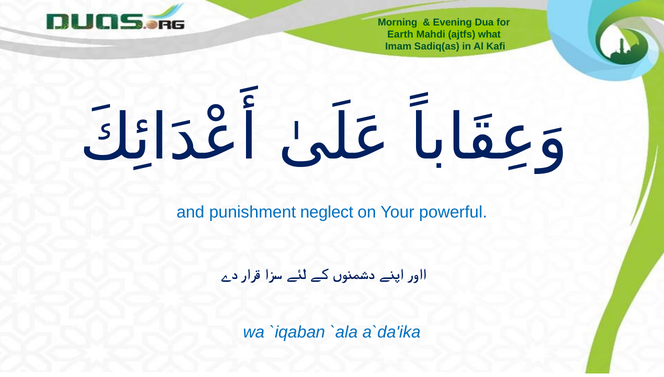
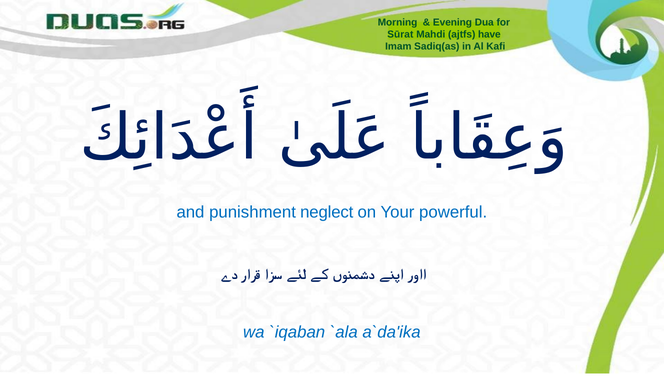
Earth: Earth -> Sūrat (400, 34)
what: what -> have (489, 34)
